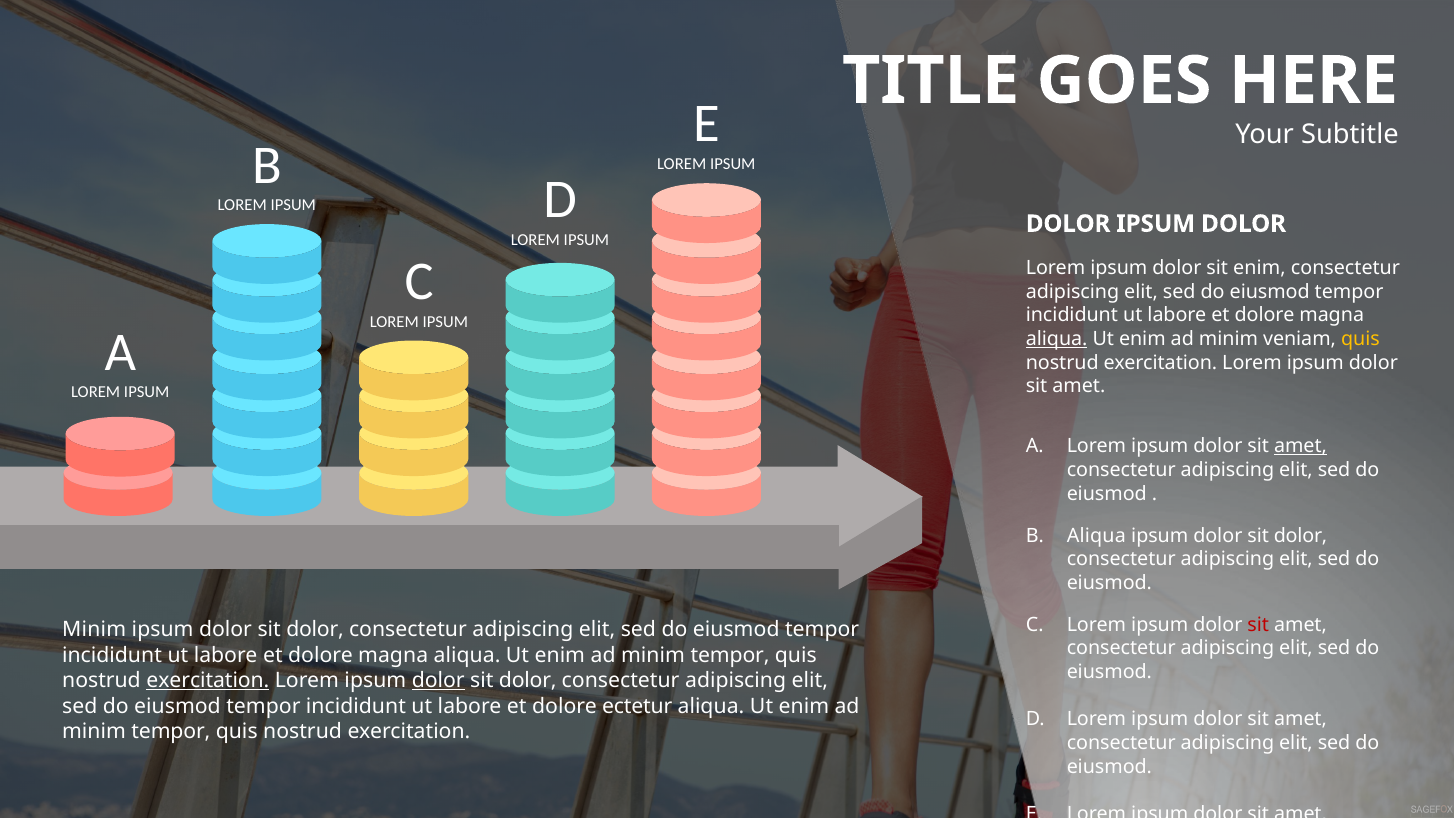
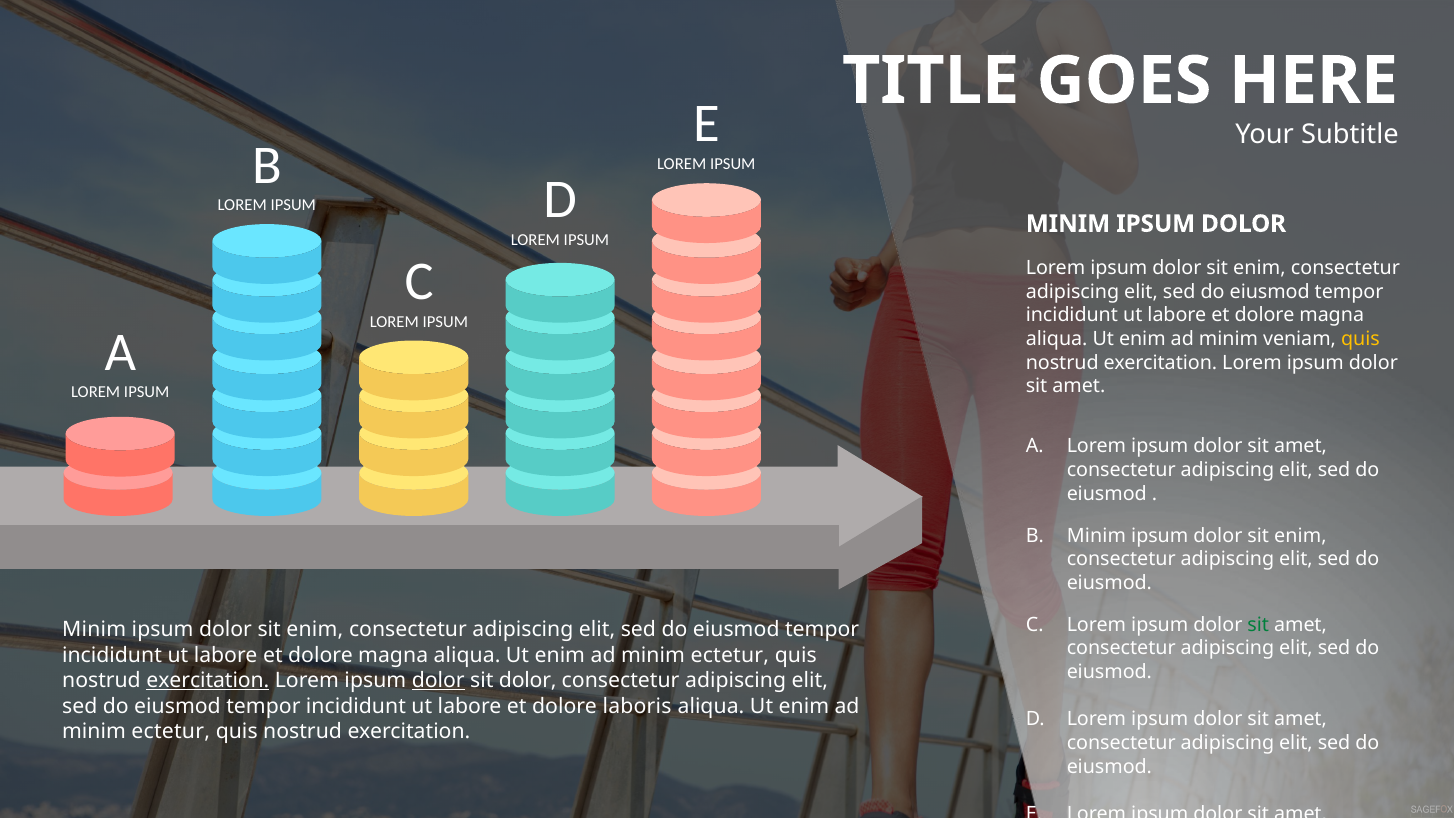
DOLOR: DOLOR -> MINIM (1068, 224)
aliqua underline: present -> none (1057, 339)
amet underline: present -> none (1300, 446)
B Aliqua: Aliqua -> Minim (1096, 535)
dolor: dolor -> enim (1300, 535)
sit colour: red -> green (1258, 625)
dolor: dolor -> enim (315, 630)
tempor: tempor -> ectetur (730, 655)
ectetur: ectetur -> laboris (637, 706)
tempor: tempor -> ectetur (171, 731)
